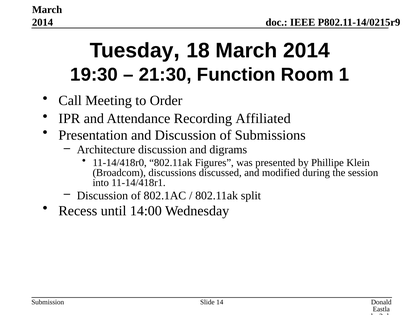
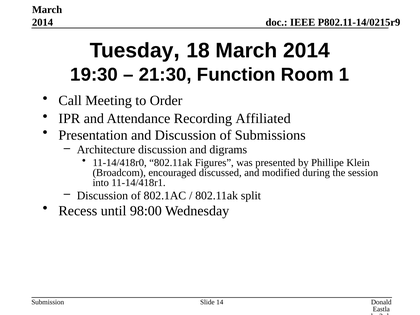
discussions: discussions -> encouraged (172, 173)
14:00: 14:00 -> 98:00 (146, 211)
